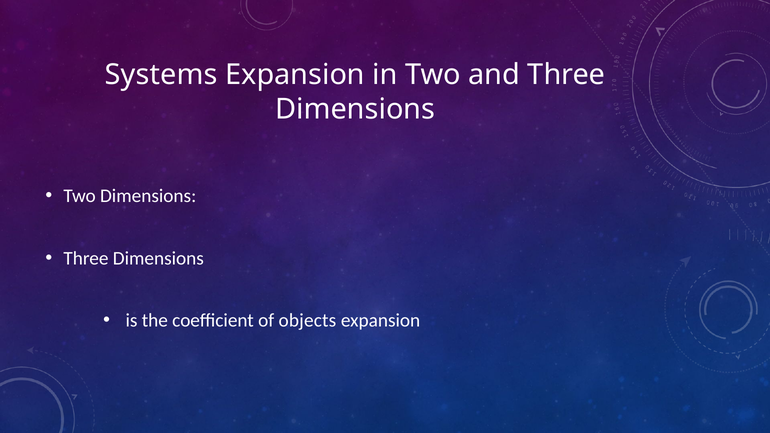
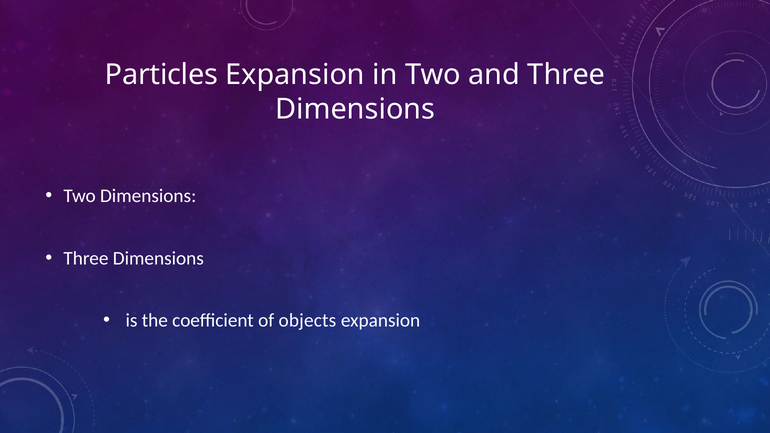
Systems: Systems -> Particles (161, 75)
